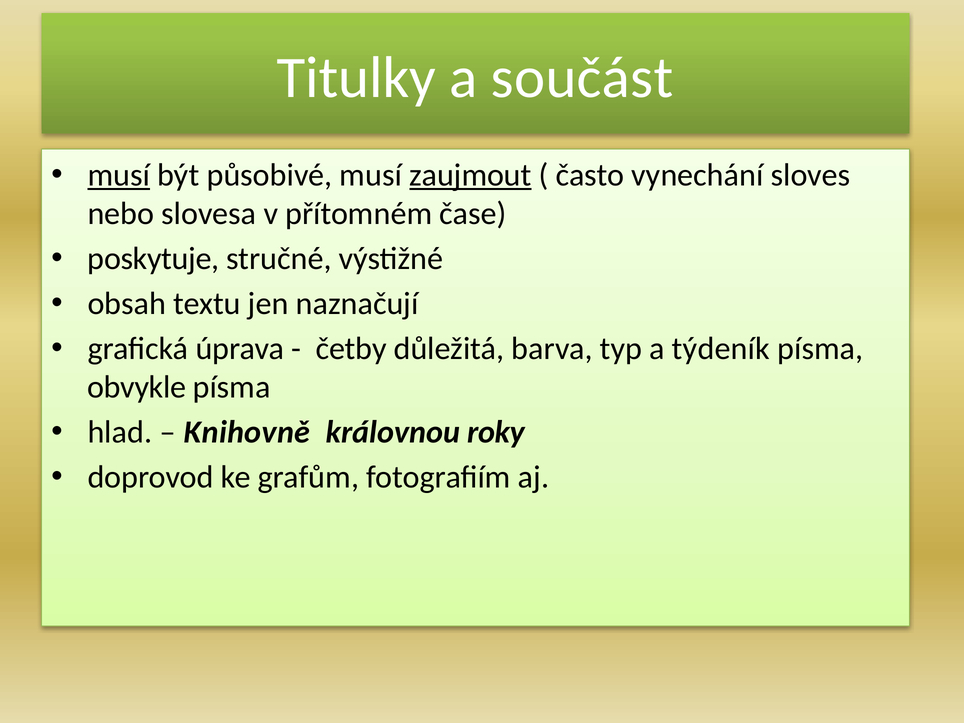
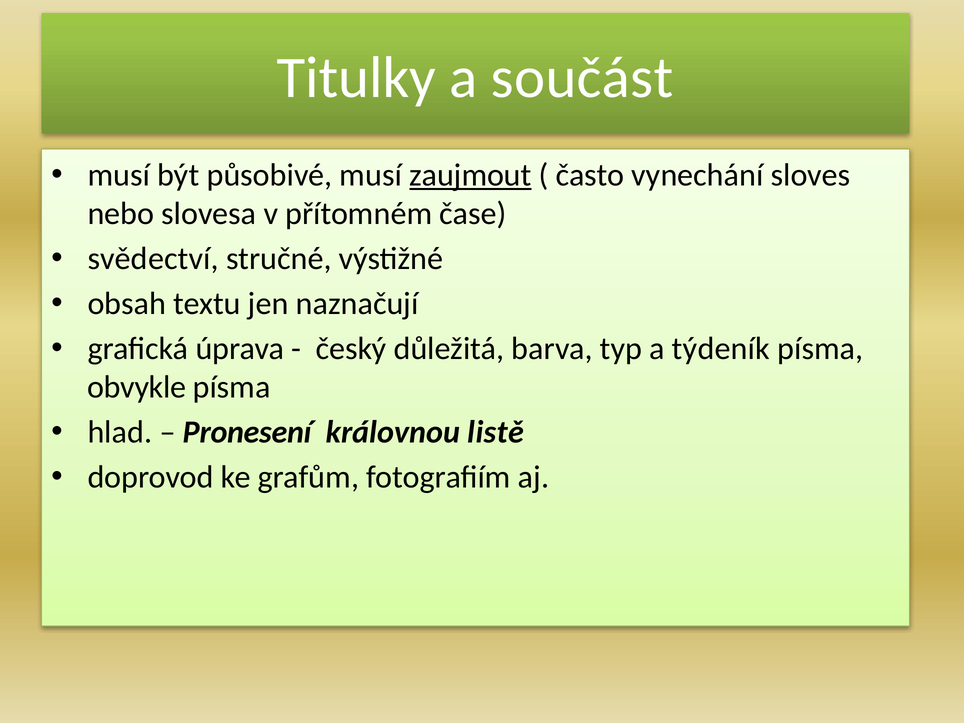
musí underline: present -> none (119, 175)
poskytuje: poskytuje -> svědectví (153, 259)
četby: četby -> český (351, 349)
Knihovně: Knihovně -> Pronesení (247, 432)
roky: roky -> listě (496, 432)
